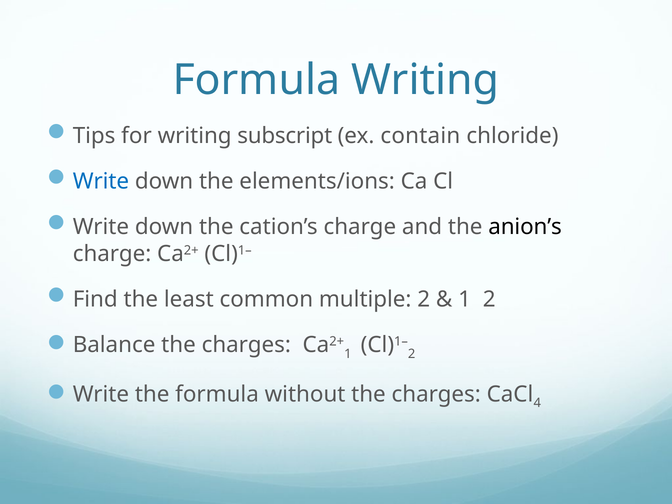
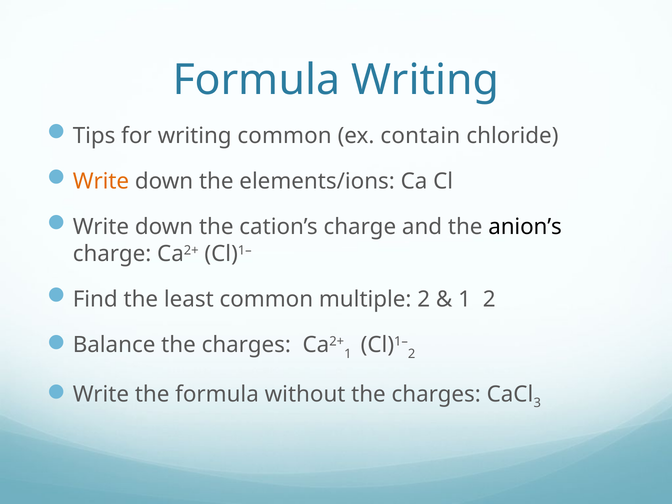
writing subscript: subscript -> common (285, 136)
Write colour: blue -> orange (101, 182)
4: 4 -> 3 (537, 403)
